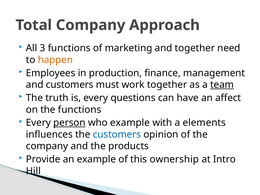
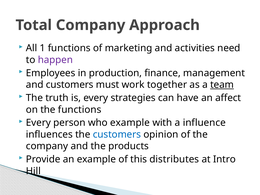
3: 3 -> 1 (43, 48)
and together: together -> activities (195, 48)
happen colour: orange -> purple (55, 60)
questions: questions -> strategies (133, 98)
person underline: present -> none (69, 123)
elements: elements -> influence (204, 123)
ownership: ownership -> distributes (174, 159)
